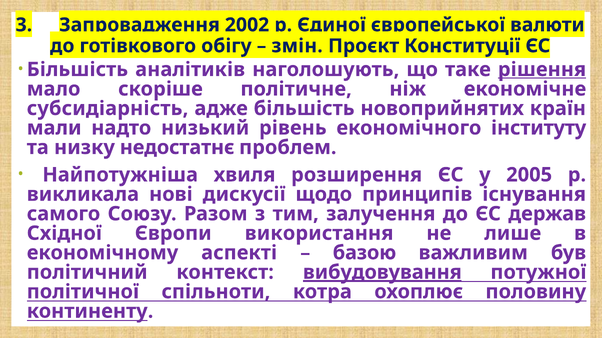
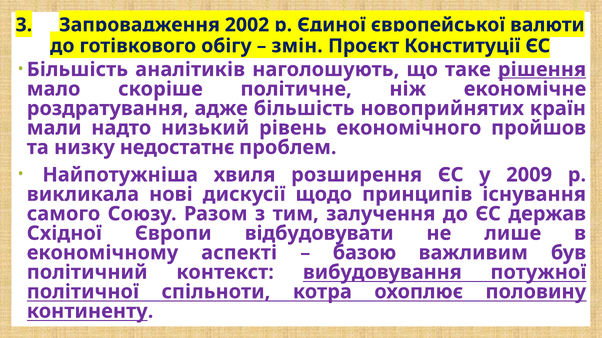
субсидіарність: субсидіарність -> роздратування (108, 109)
інституту: інституту -> пройшов (539, 128)
2005: 2005 -> 2009 (529, 175)
використання: використання -> відбудовувати (319, 234)
вибудовування underline: present -> none (382, 273)
